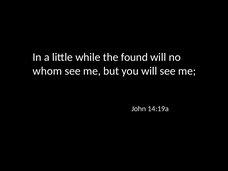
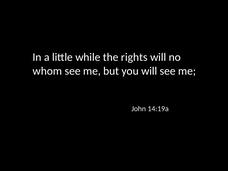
found: found -> rights (134, 57)
